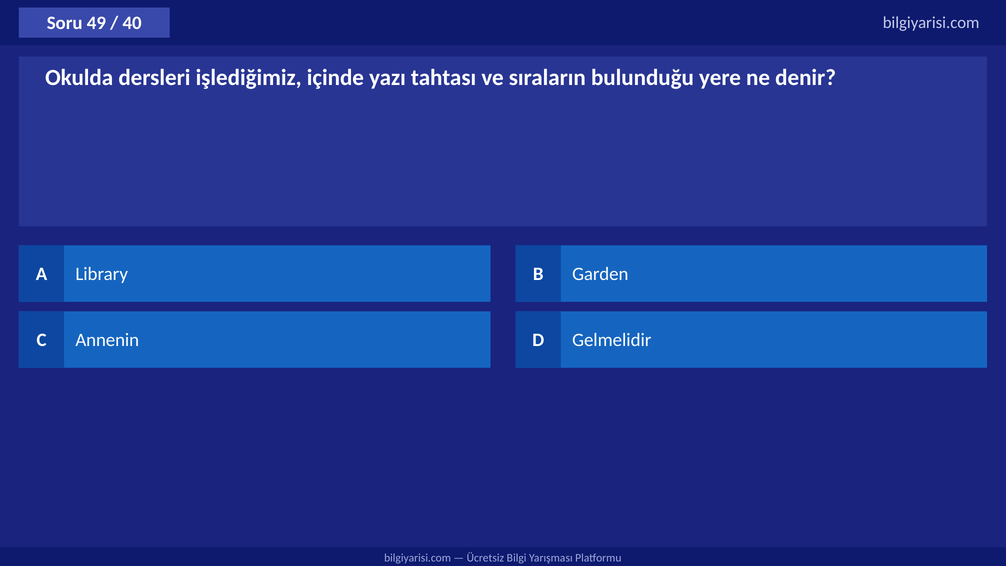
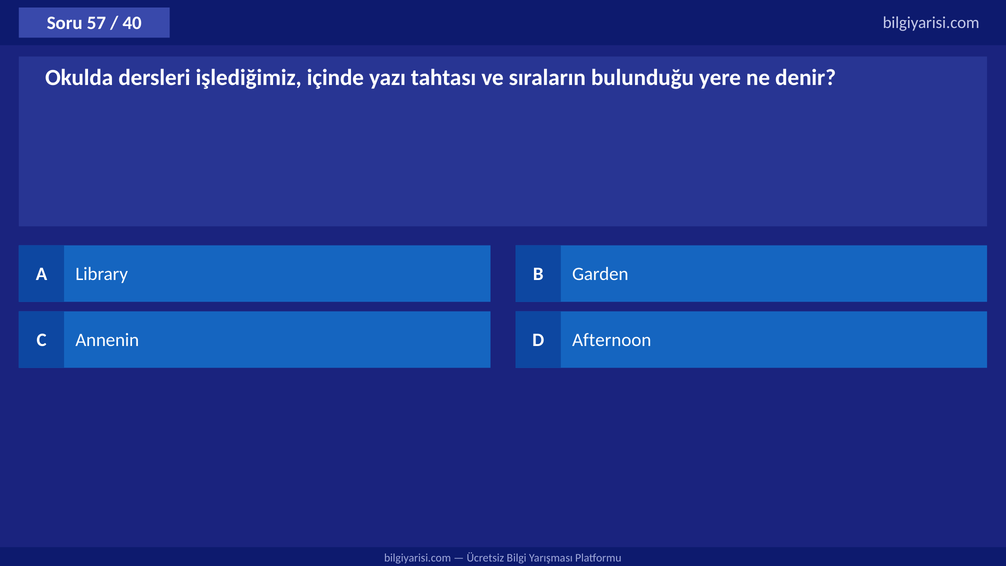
49: 49 -> 57 (96, 23)
Gelmelidir: Gelmelidir -> Afternoon (612, 340)
